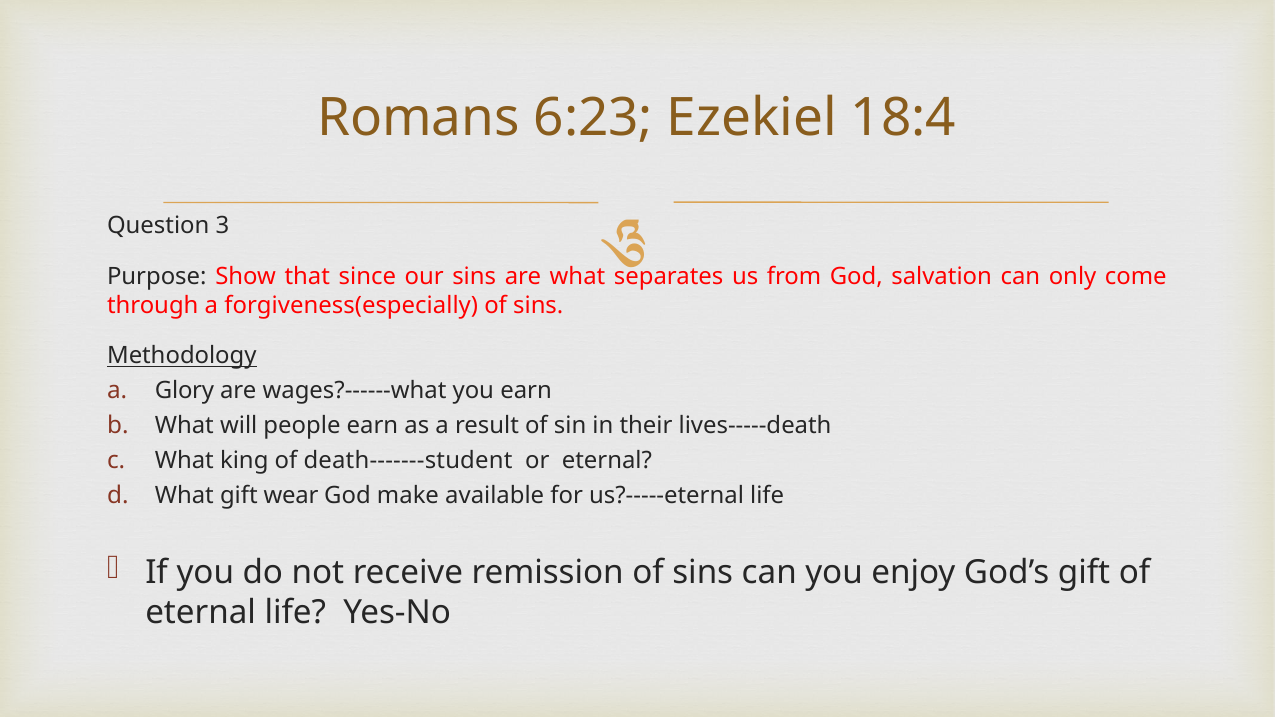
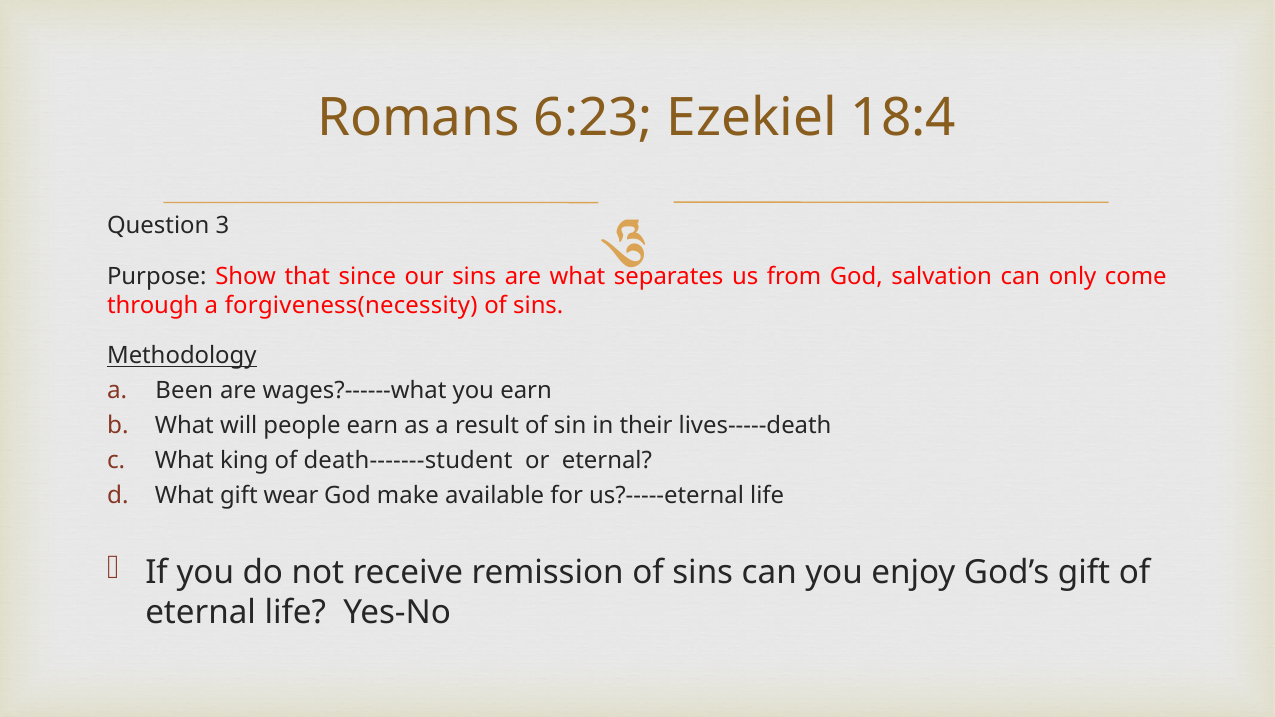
forgiveness(especially: forgiveness(especially -> forgiveness(necessity (351, 305)
Glory: Glory -> Been (184, 391)
